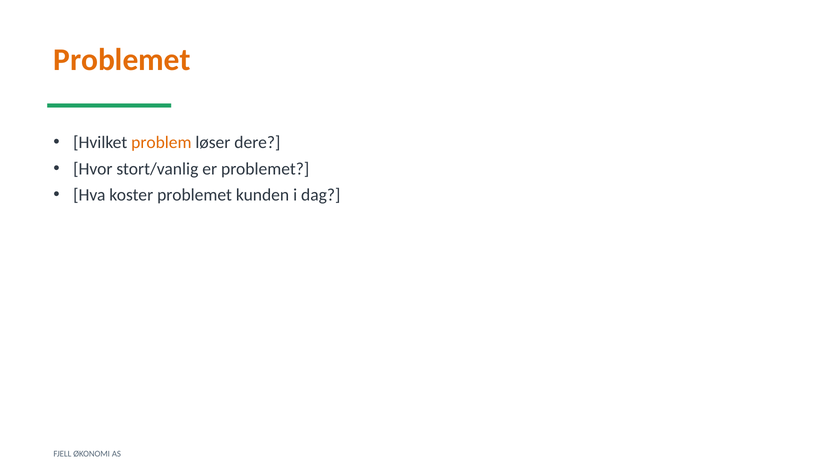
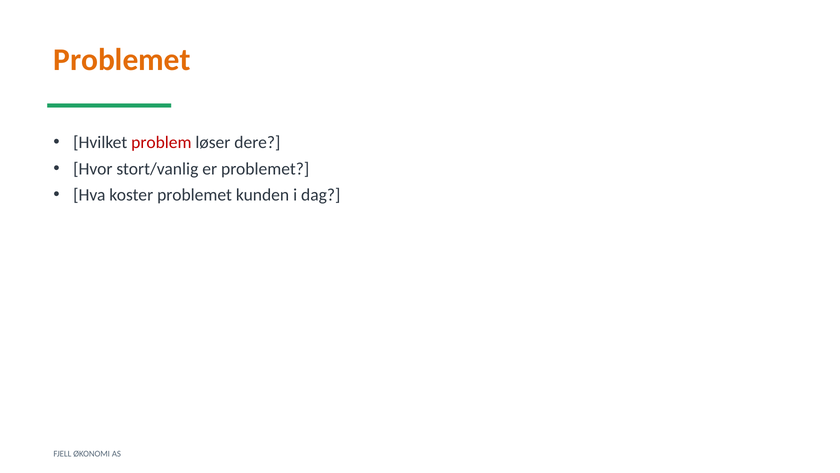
problem colour: orange -> red (161, 142)
